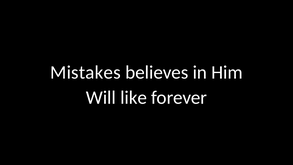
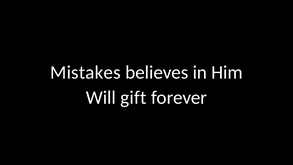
like: like -> gift (133, 97)
